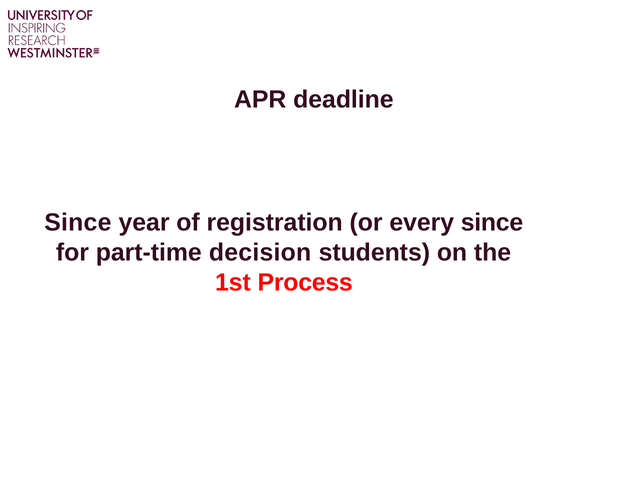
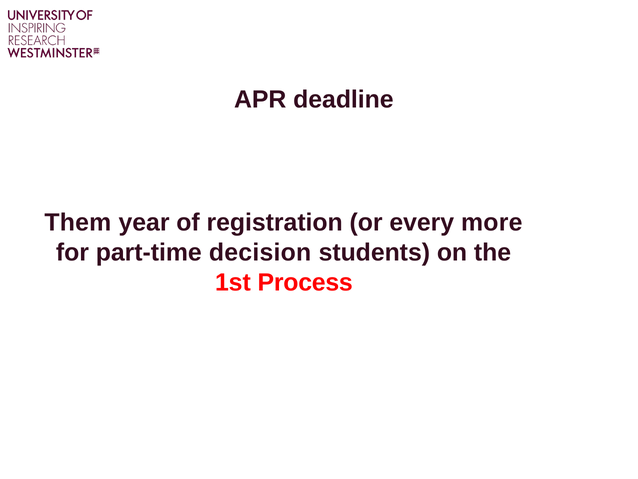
Since: Since -> Them (78, 222)
every since: since -> more (492, 222)
